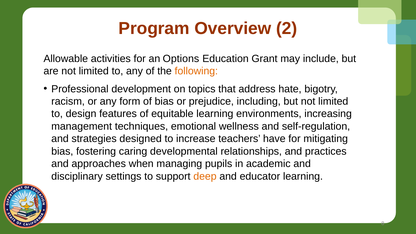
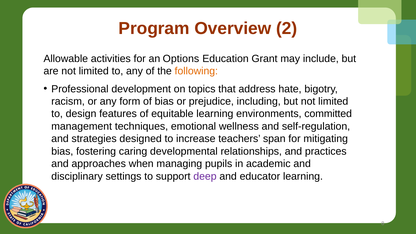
increasing: increasing -> committed (328, 114)
have: have -> span (274, 139)
deep colour: orange -> purple (205, 176)
